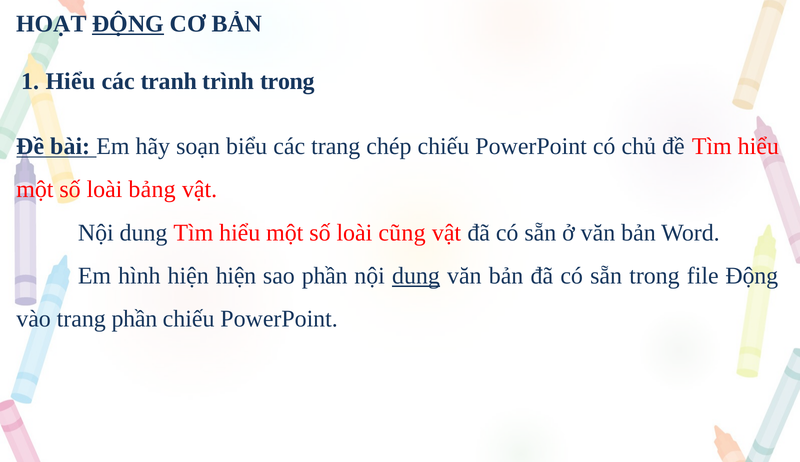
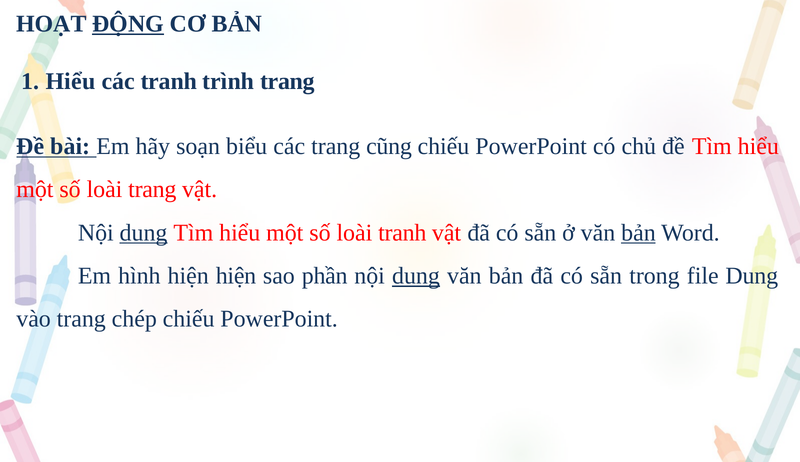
trình trong: trong -> trang (288, 81)
chép: chép -> cũng (389, 146)
loài bảng: bảng -> trang (152, 189)
dung underline: none -> present (144, 232)
loài cũng: cũng -> tranh (402, 232)
bản underline: none -> present (638, 232)
file Động: Động -> Dung (752, 276)
trang phần: phần -> chép (134, 319)
